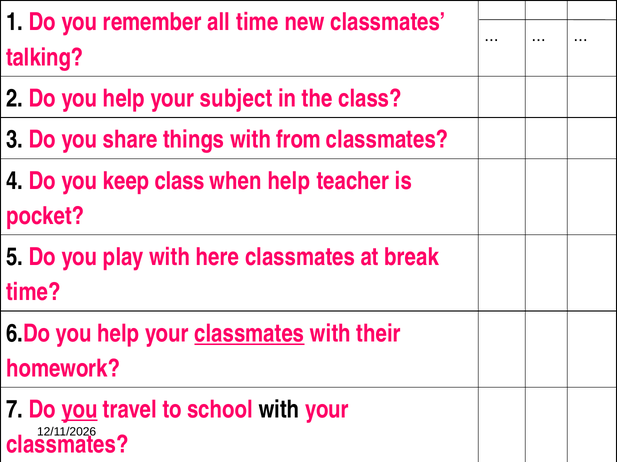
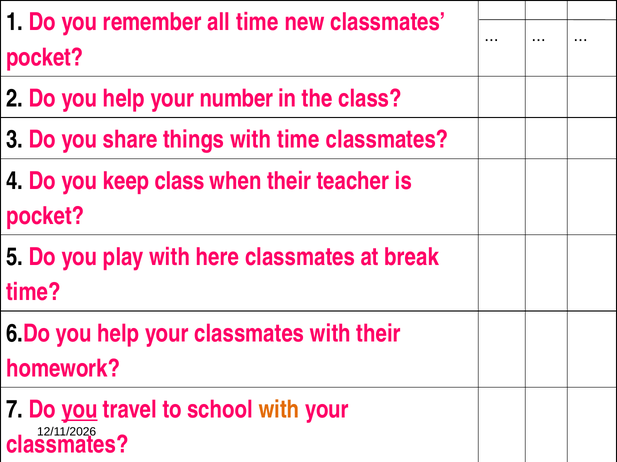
talking: talking -> pocket (45, 57)
subject: subject -> number (236, 99)
with from: from -> time (298, 140)
when help: help -> their (289, 181)
classmates underline: present -> none (249, 334)
with colour: black -> orange (279, 410)
